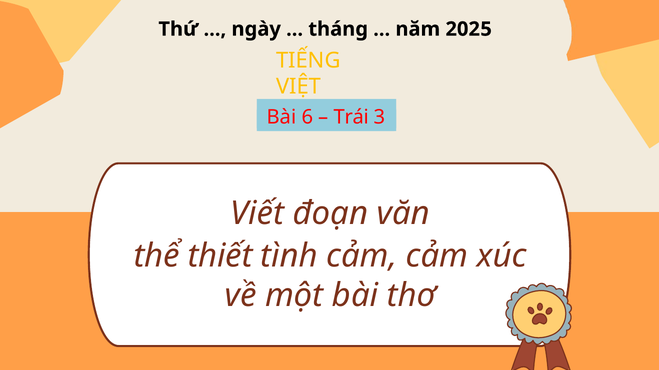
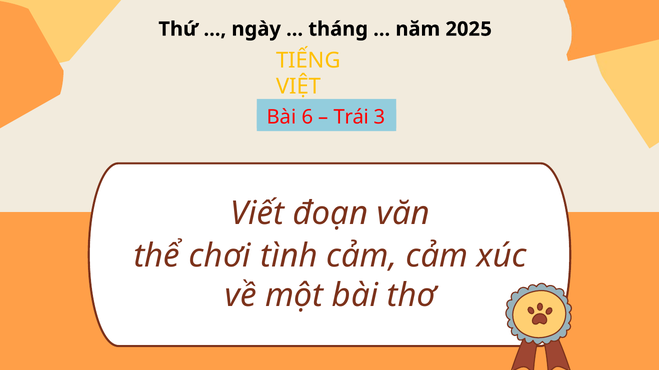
thiết: thiết -> chơi (220, 256)
